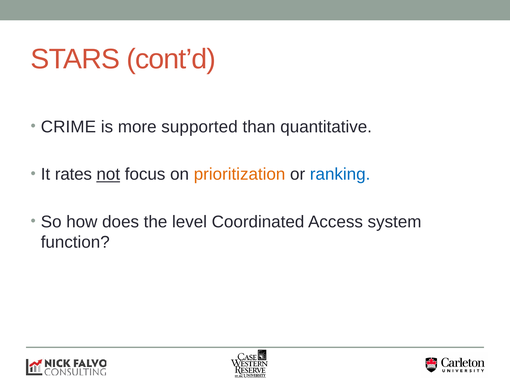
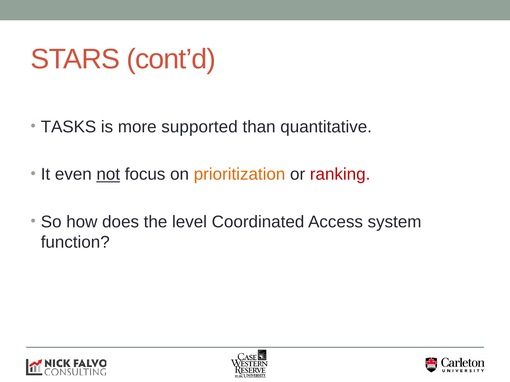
CRIME: CRIME -> TASKS (68, 127)
rates: rates -> even (73, 175)
ranking colour: blue -> red (340, 175)
